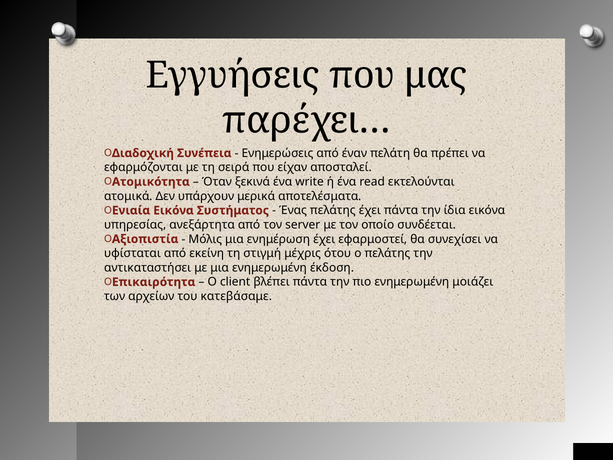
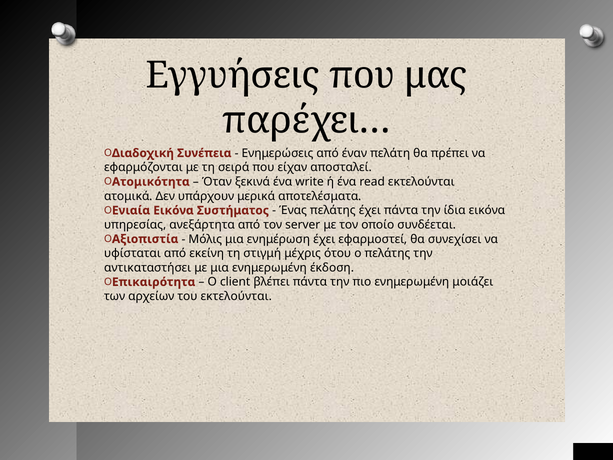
του κατεβάσαμε: κατεβάσαμε -> εκτελούνται (236, 296)
